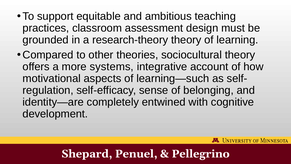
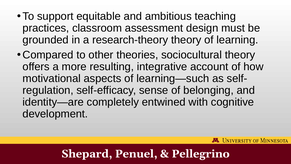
systems: systems -> resulting (112, 66)
